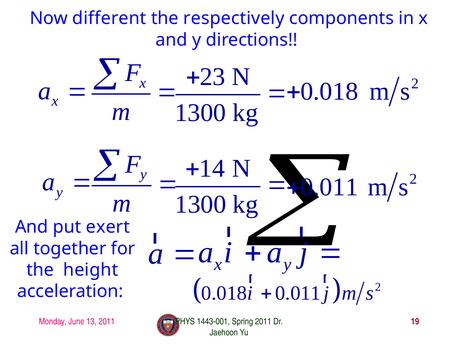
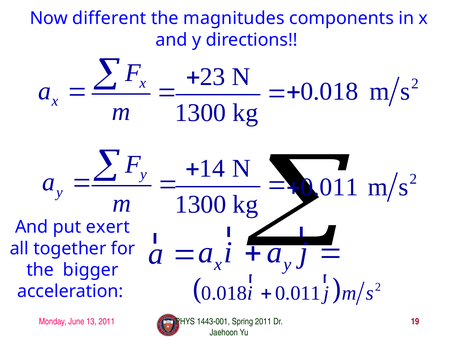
respectively: respectively -> magnitudes (234, 18)
height: height -> bigger (91, 270)
